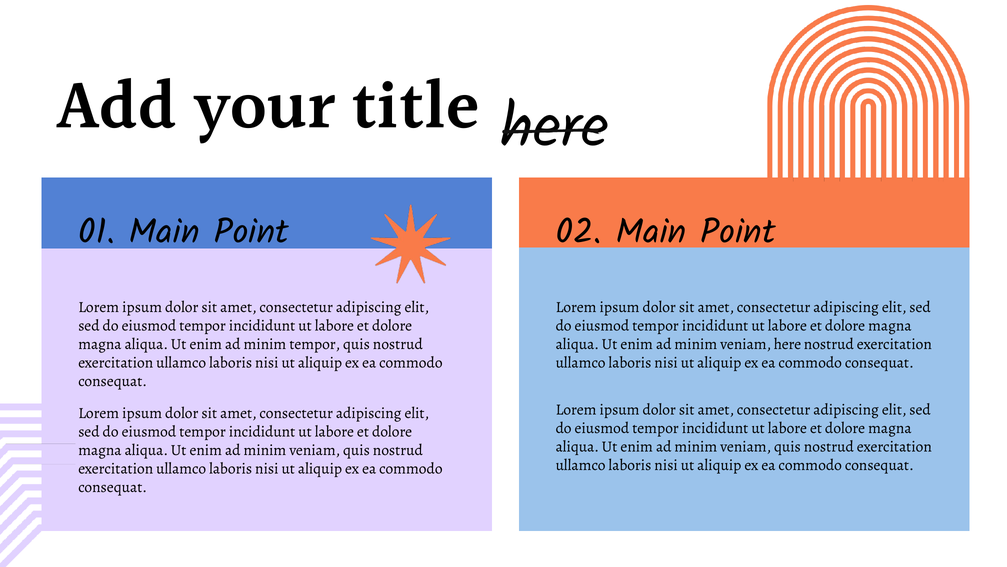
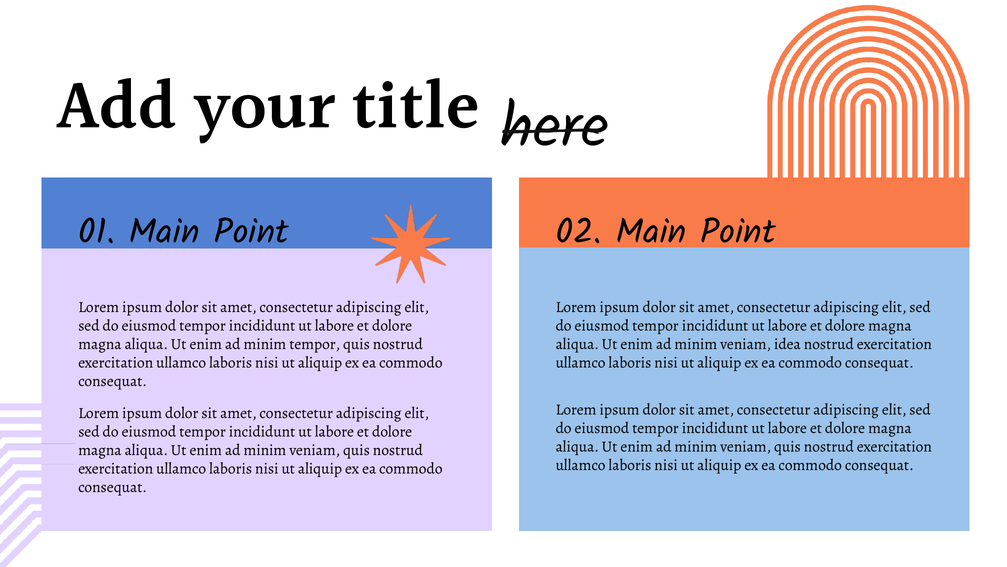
veniam here: here -> idea (787, 344)
